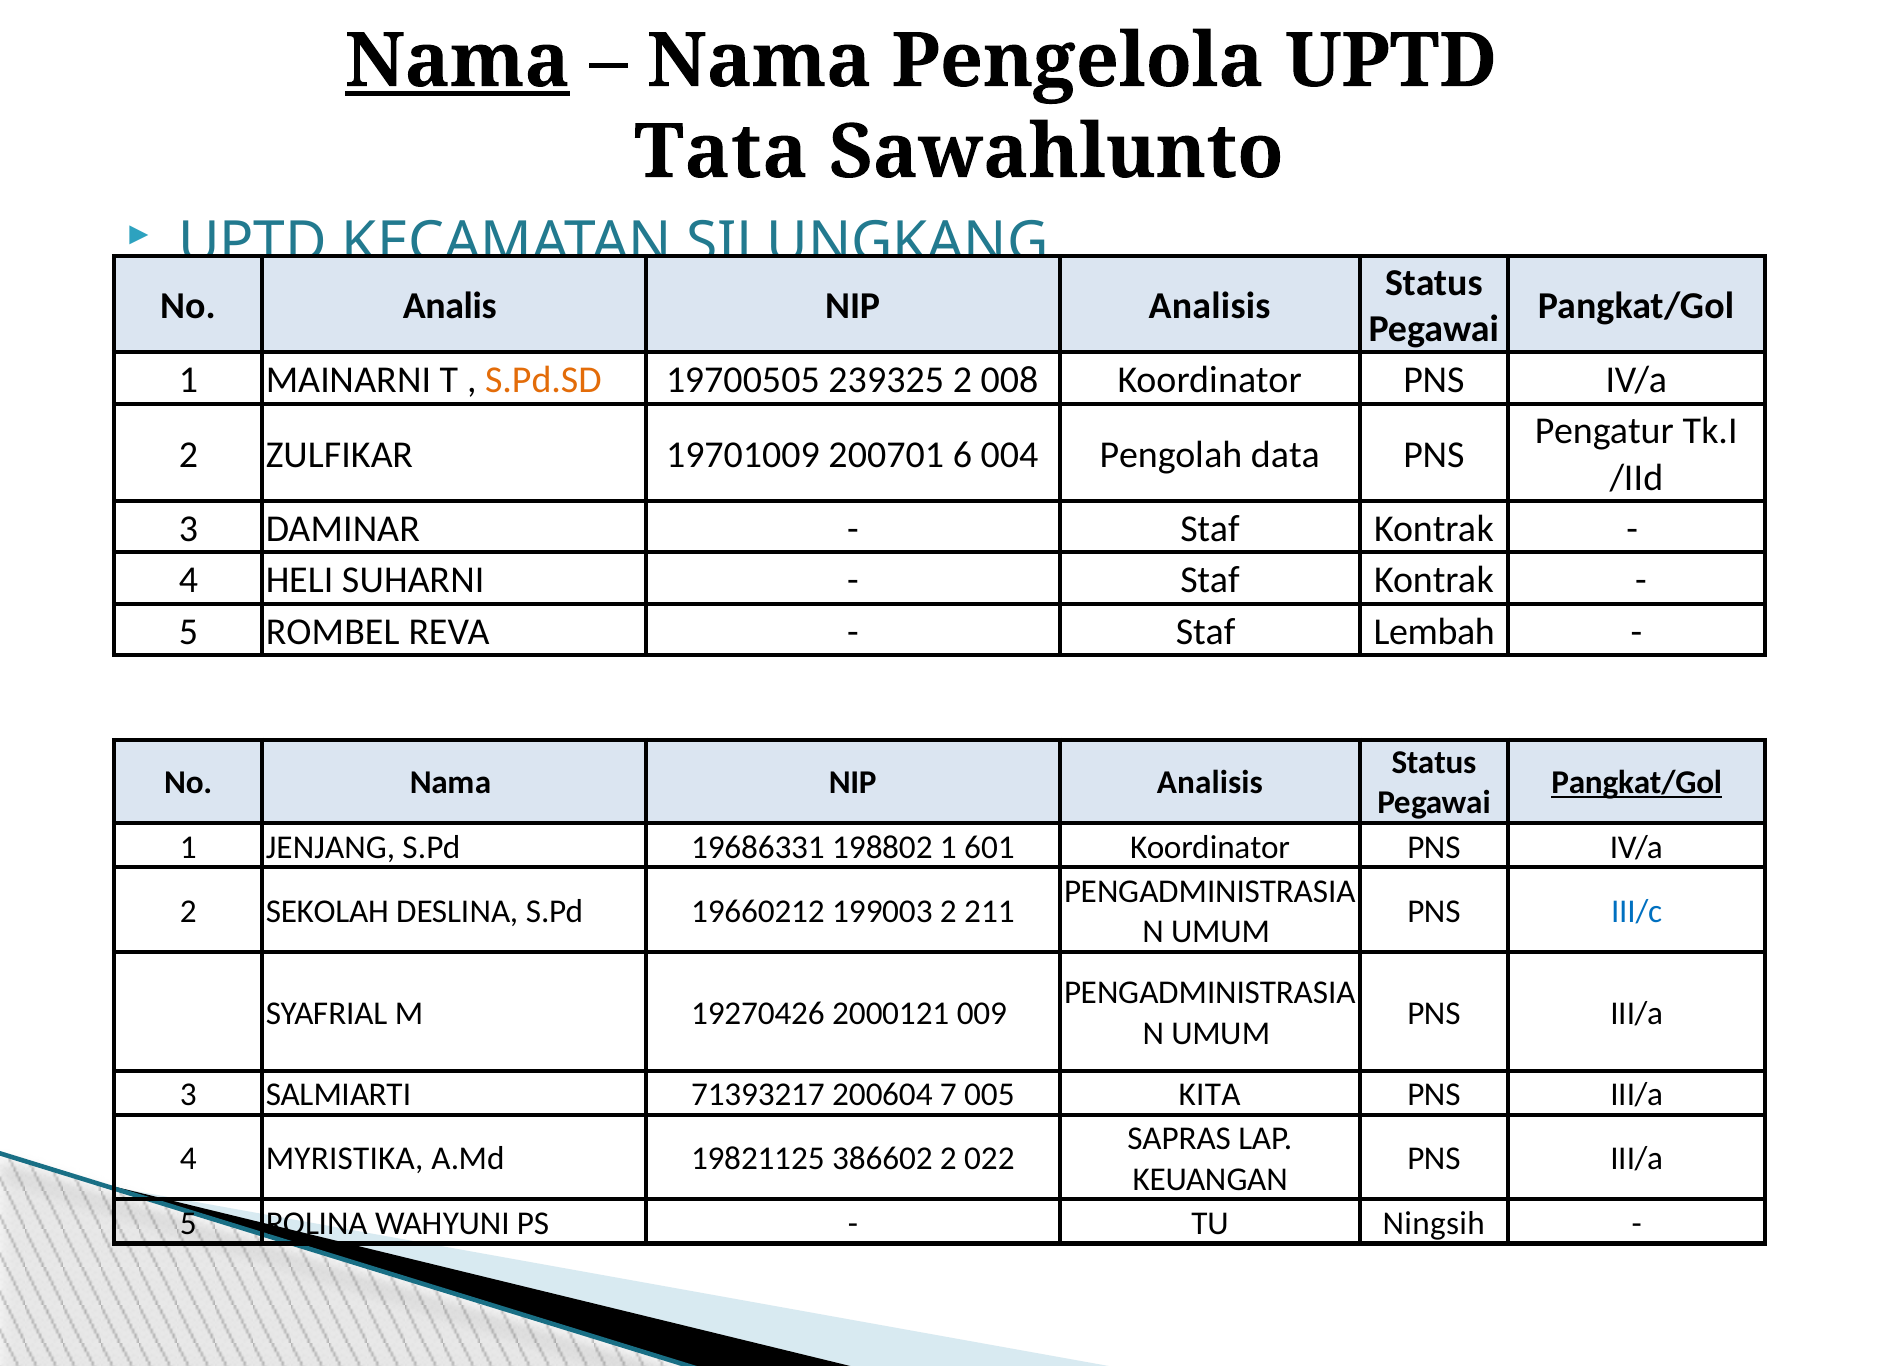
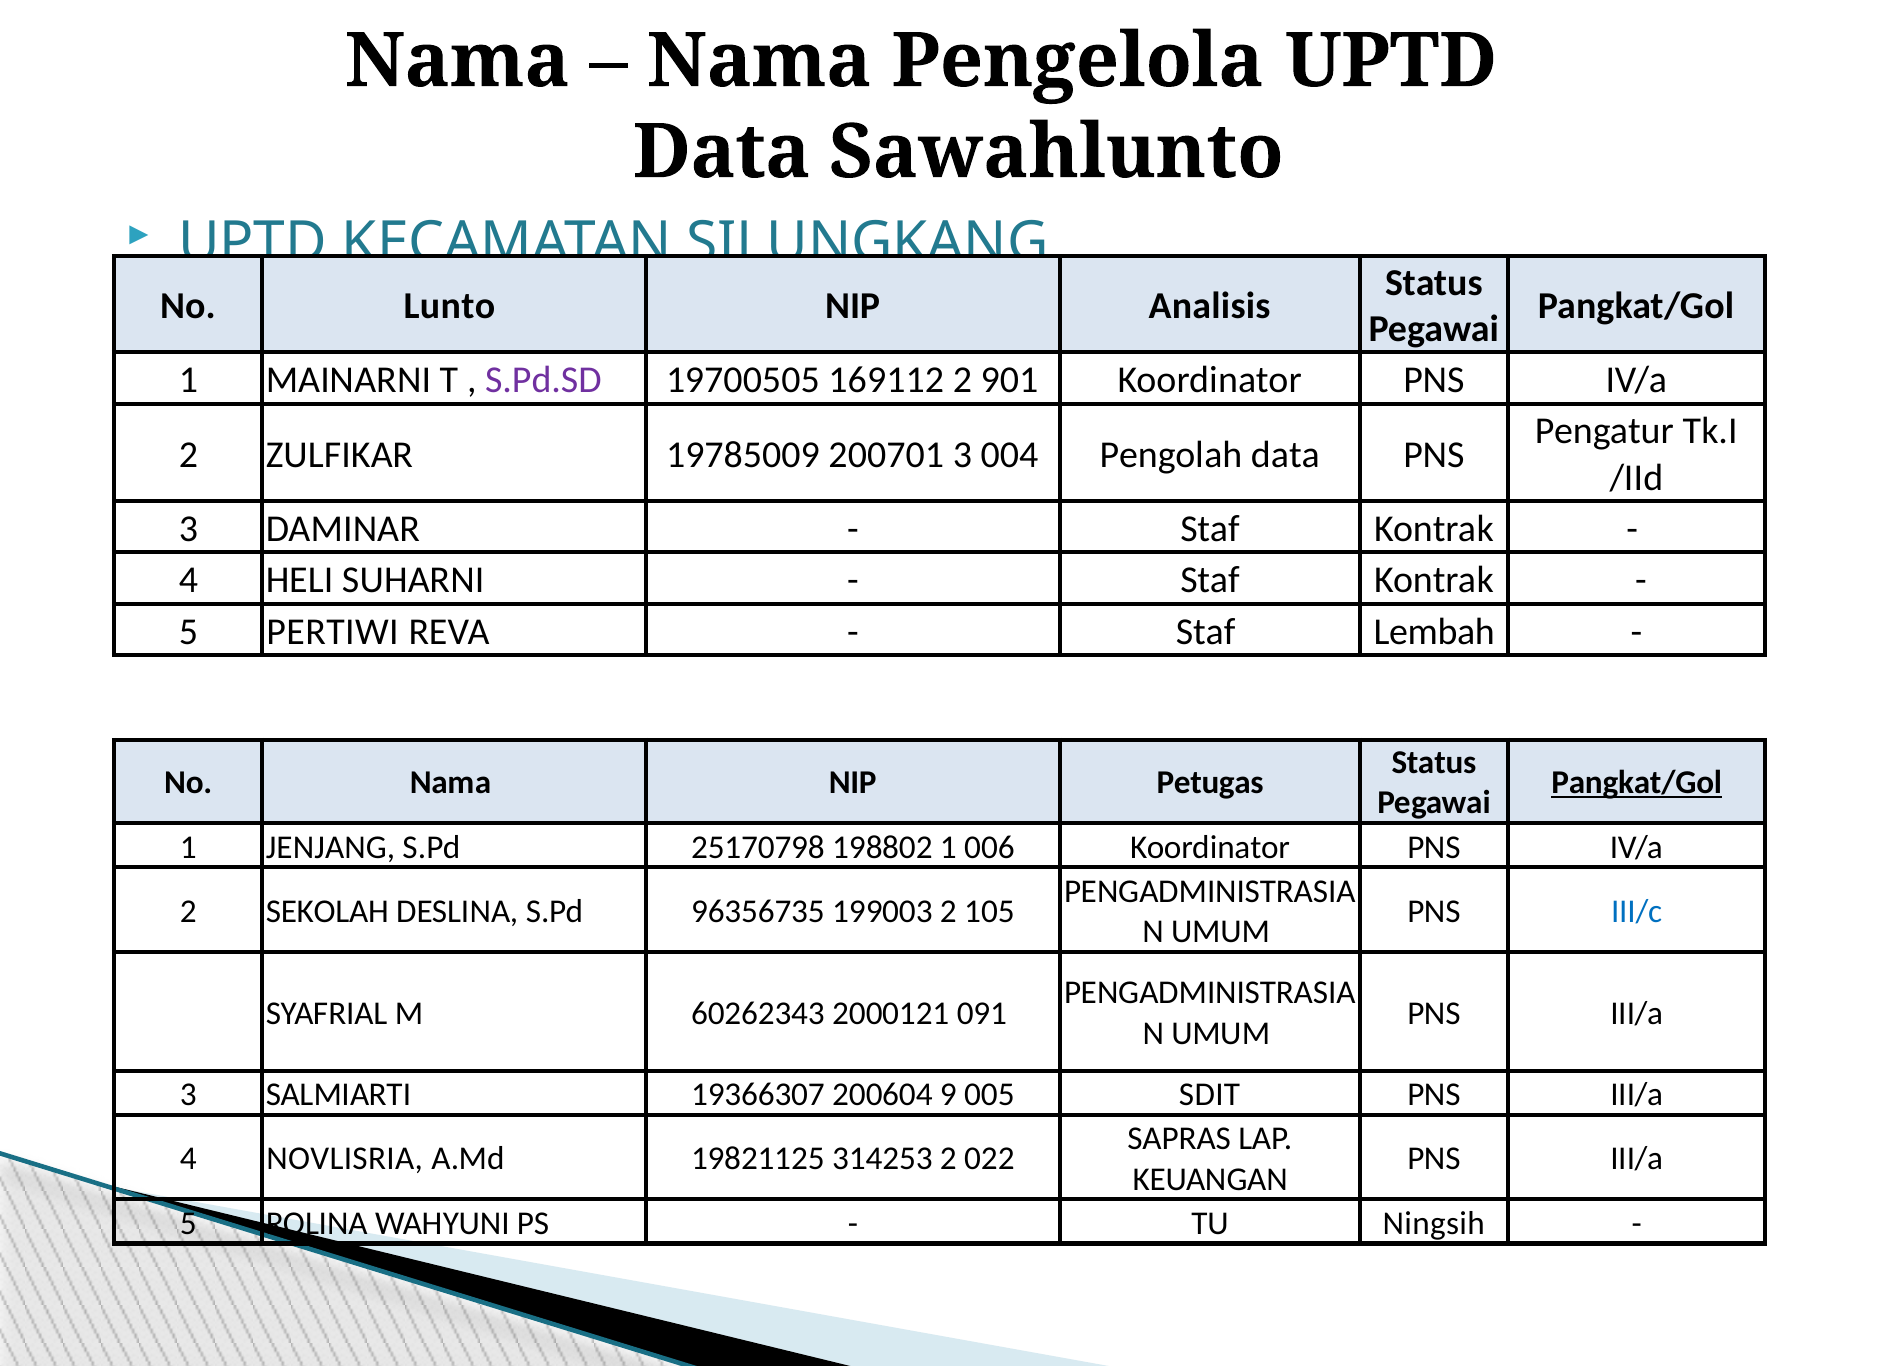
Nama underline: present -> none (457, 61)
Tata: Tata -> Data (722, 152)
Analis: Analis -> Lunto (449, 306)
S.Pd.SD colour: orange -> purple (543, 380)
239325: 239325 -> 169112 (886, 380)
008: 008 -> 901 (1009, 380)
19701009: 19701009 -> 19785009 (743, 455)
200701 6: 6 -> 3 (962, 455)
ROMBEL: ROMBEL -> PERTIWI (333, 632)
Analisis: Analisis -> Petugas (1210, 783)
19686331: 19686331 -> 25170798 (758, 847)
601: 601 -> 006 (989, 847)
19660212: 19660212 -> 96356735 (758, 912)
211: 211 -> 105 (989, 912)
19270426: 19270426 -> 60262343 (758, 1014)
009: 009 -> 091 (982, 1014)
71393217: 71393217 -> 19366307 (758, 1095)
7: 7 -> 9 (948, 1095)
KITA: KITA -> SDIT (1210, 1095)
MYRISTIKA: MYRISTIKA -> NOVLISRIA (345, 1159)
386602: 386602 -> 314253 (882, 1159)
